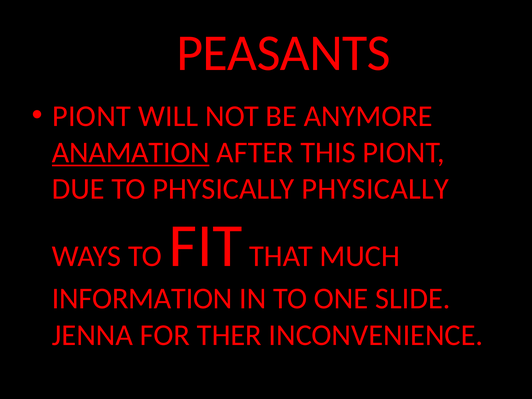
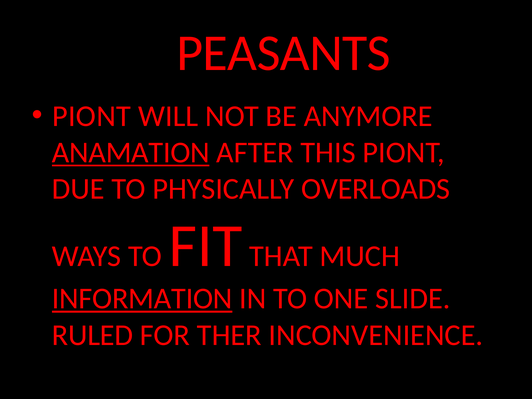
PHYSICALLY PHYSICALLY: PHYSICALLY -> OVERLOADS (376, 189)
INFORMATION underline: none -> present (142, 299)
JENNA: JENNA -> RULED (93, 335)
